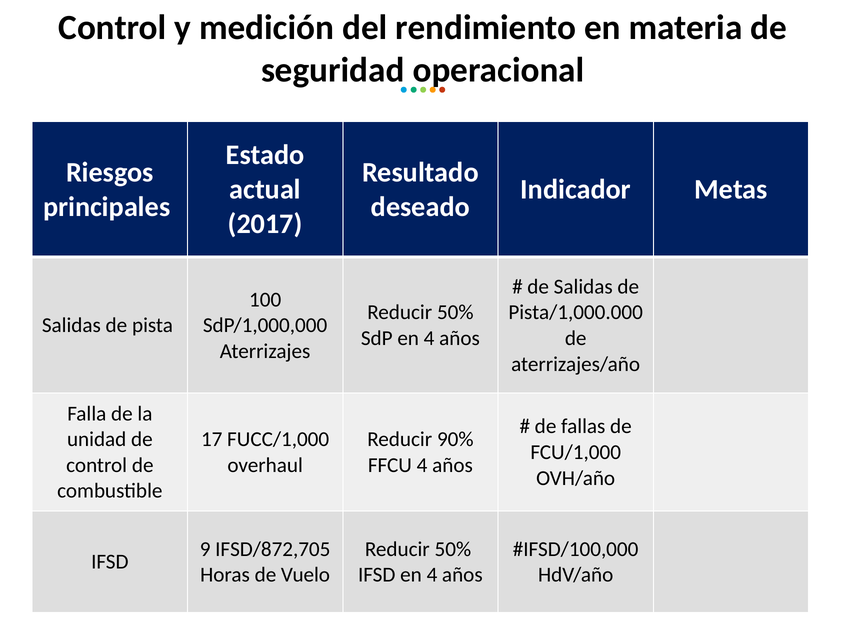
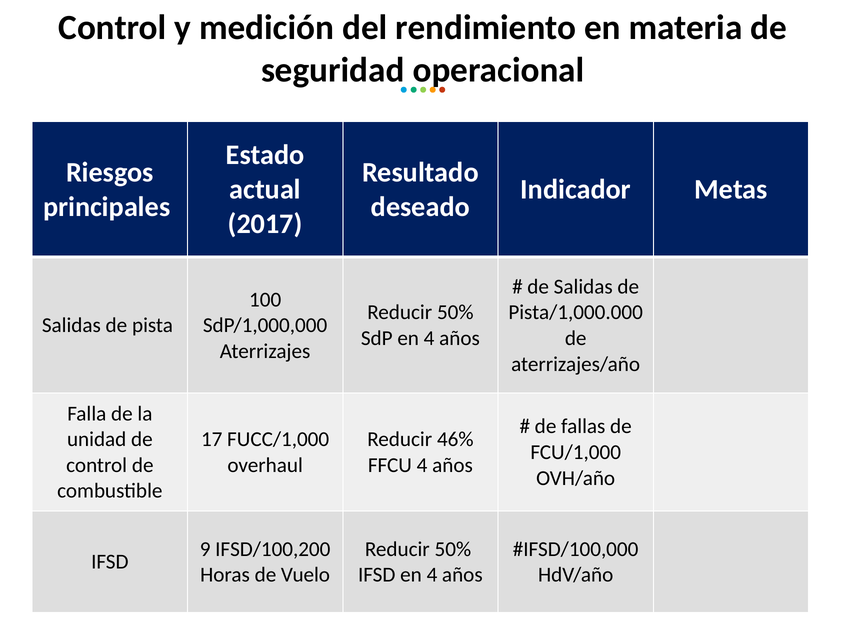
90%: 90% -> 46% (455, 439)
IFSD/872,705: IFSD/872,705 -> IFSD/100,200 (273, 549)
